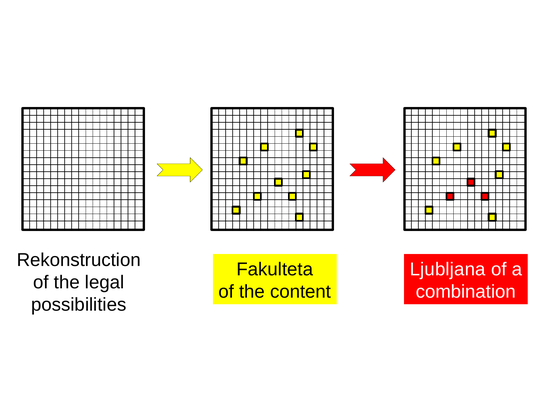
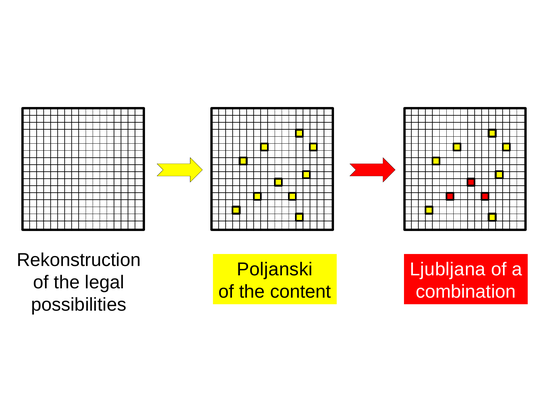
Fakulteta: Fakulteta -> Poljanski (275, 269)
